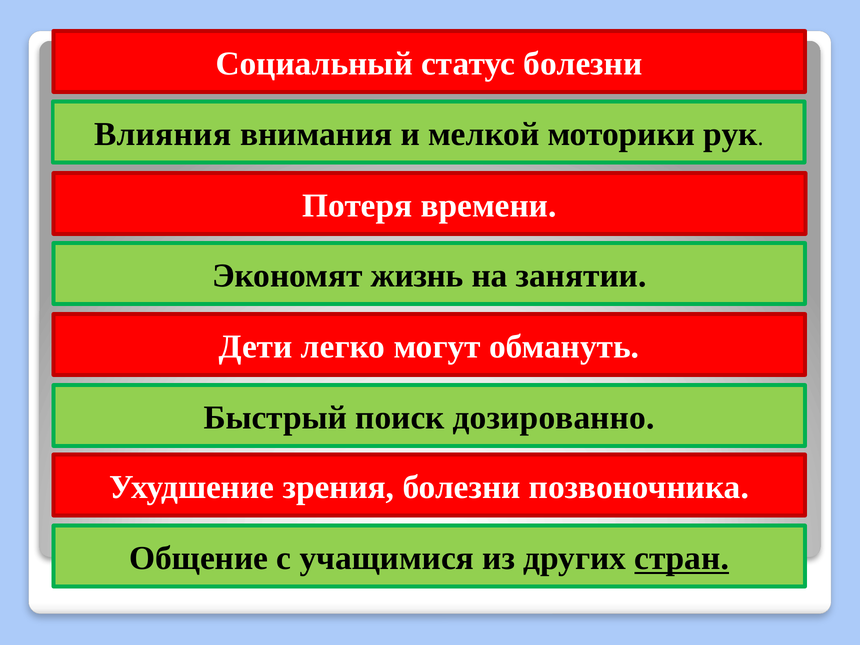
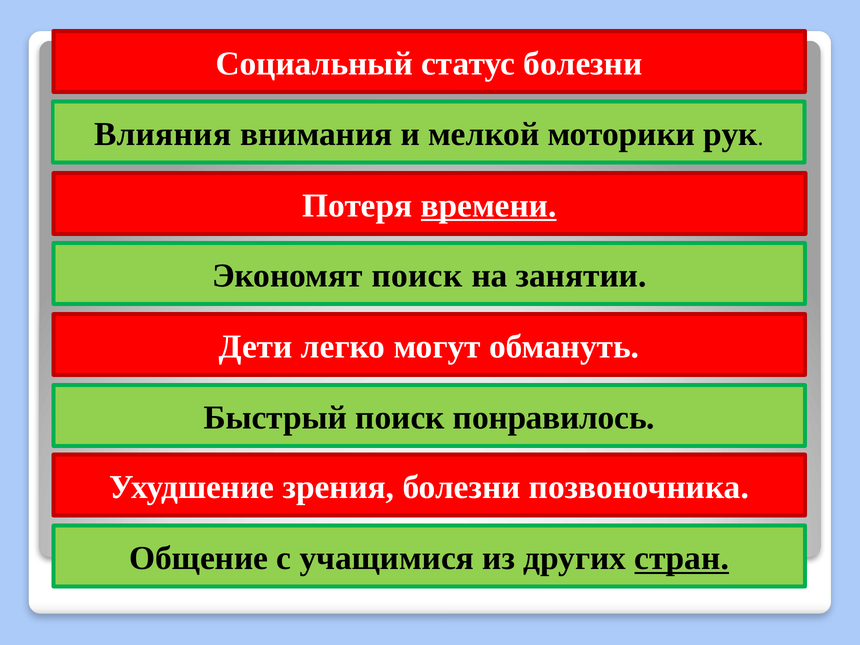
времени underline: none -> present (489, 206)
Экономят жизнь: жизнь -> поиск (417, 276)
дозированно: дозированно -> понравилось (554, 418)
